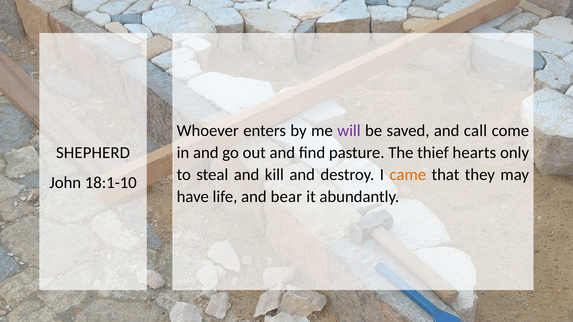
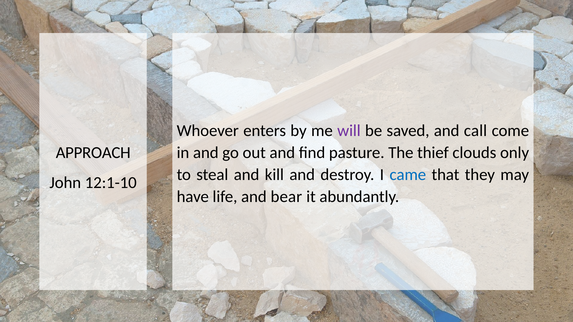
SHEPHERD: SHEPHERD -> APPROACH (93, 153)
hearts: hearts -> clouds (474, 153)
came colour: orange -> blue (408, 175)
18:1-10: 18:1-10 -> 12:1-10 (111, 183)
